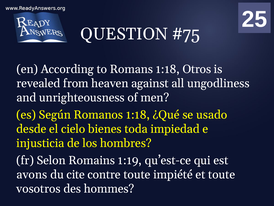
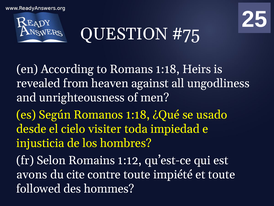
Otros: Otros -> Heirs (197, 69)
bienes: bienes -> visiter (105, 129)
1:19: 1:19 -> 1:12 (130, 160)
vosotros: vosotros -> followed (39, 188)
